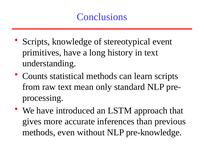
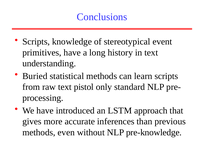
Counts: Counts -> Buried (35, 76)
mean: mean -> pistol (84, 87)
